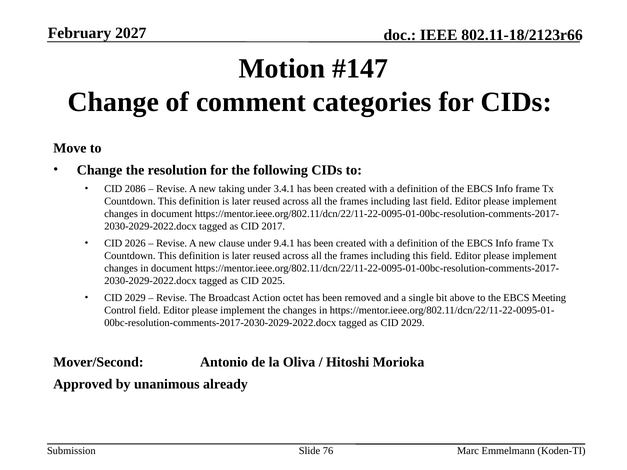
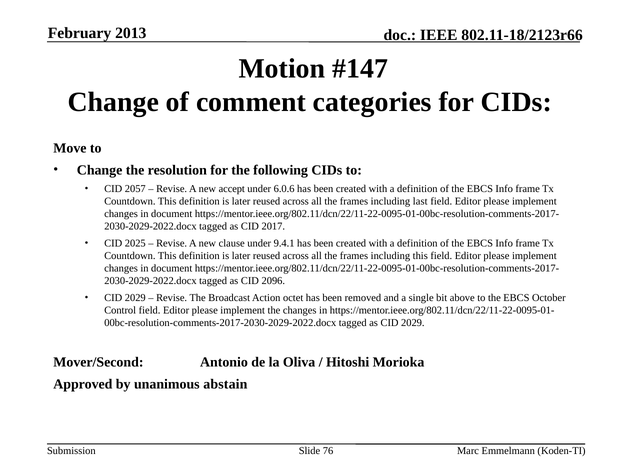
2027: 2027 -> 2013 (131, 33)
2086: 2086 -> 2057 (135, 189)
taking: taking -> accept (232, 189)
3.4.1: 3.4.1 -> 6.0.6 (284, 189)
2026: 2026 -> 2025 (135, 244)
2025: 2025 -> 2096 (273, 281)
Meeting: Meeting -> October (549, 298)
already: already -> abstain (225, 384)
